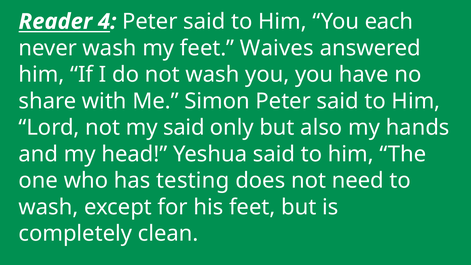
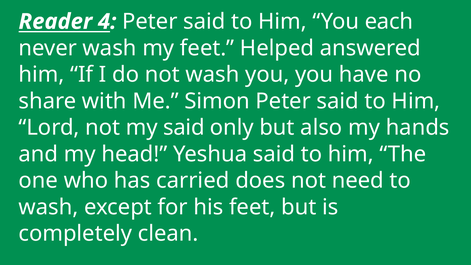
Waives: Waives -> Helped (277, 48)
testing: testing -> carried (193, 181)
